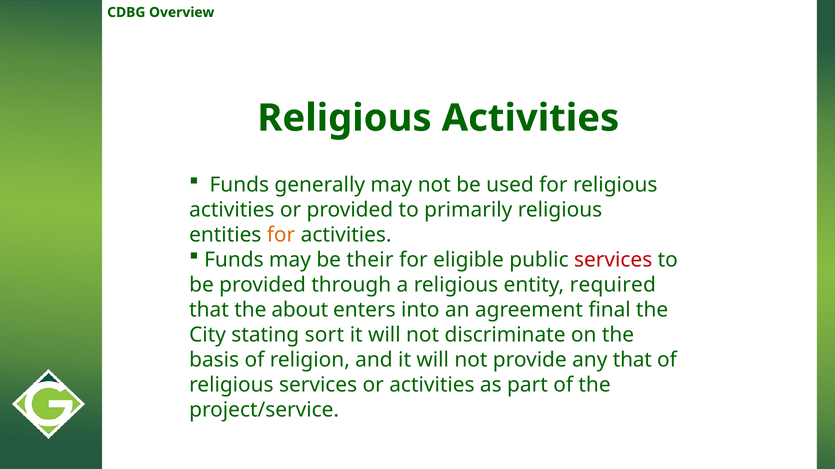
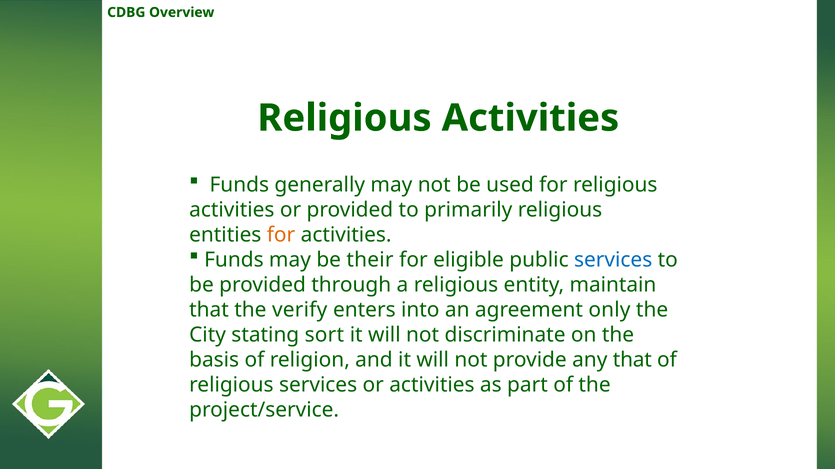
services colour: red -> blue (613, 260)
required: required -> maintain (613, 285)
about: about -> verify (300, 310)
final: final -> only (609, 310)
